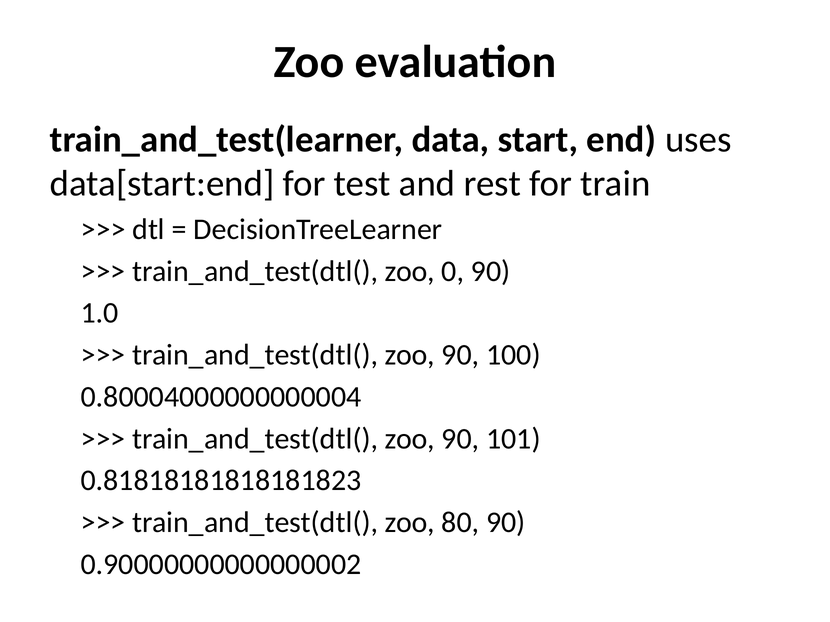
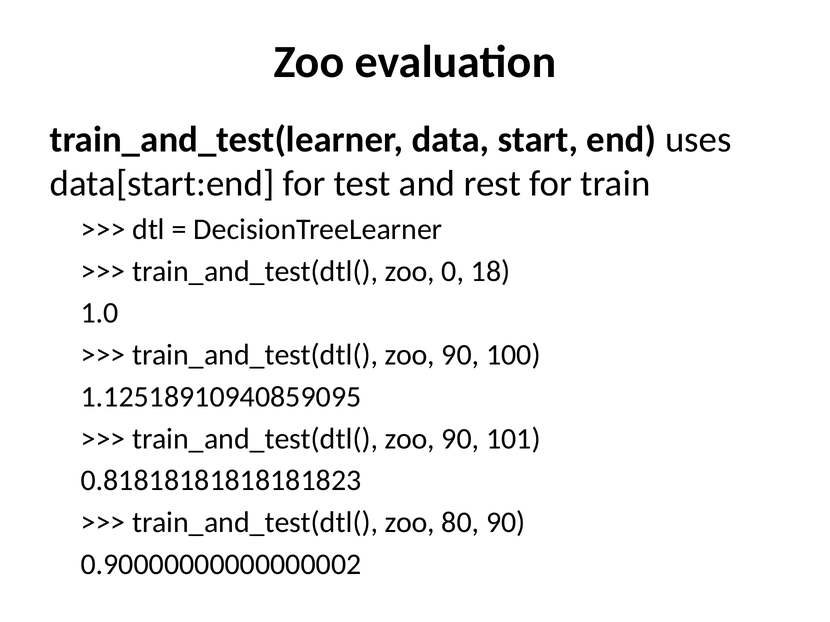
0 90: 90 -> 18 (491, 271)
0.80004000000000004: 0.80004000000000004 -> 1.12518910940859095 (221, 397)
